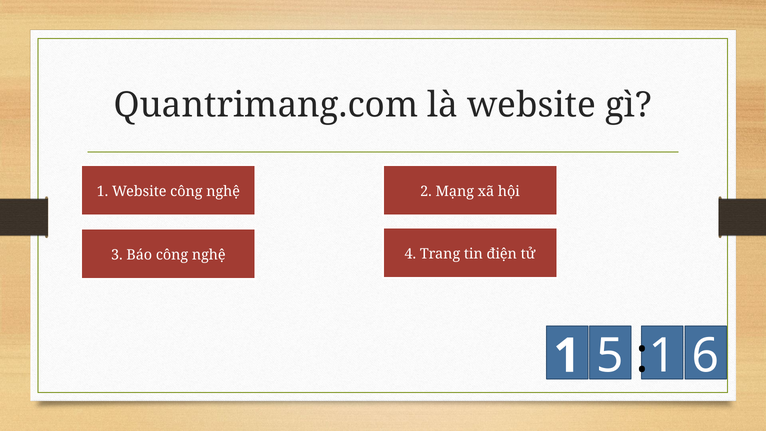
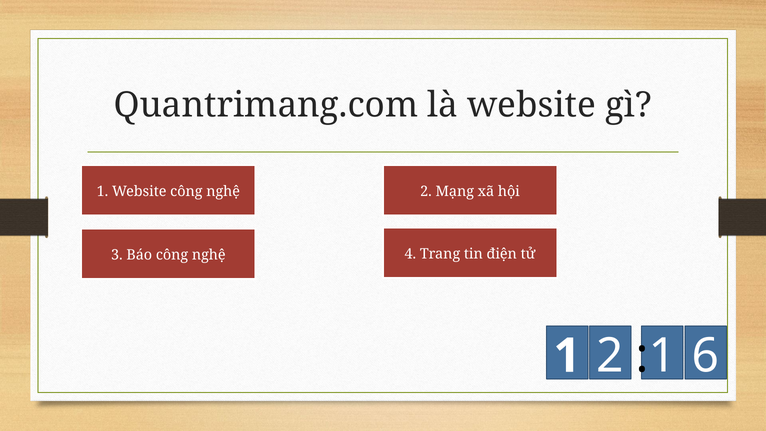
1 5: 5 -> 2 (610, 356)
